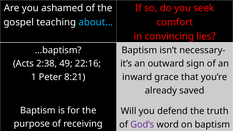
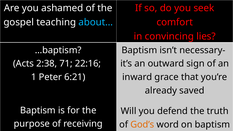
49: 49 -> 71 (66, 64)
8:21: 8:21 -> 6:21 (75, 77)
God’s colour: purple -> orange (142, 125)
